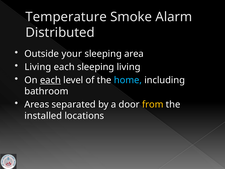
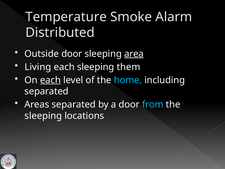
Outside your: your -> door (72, 54)
area underline: none -> present (134, 54)
sleeping living: living -> them (129, 67)
bathroom: bathroom -> separated (47, 91)
from colour: yellow -> light blue (153, 104)
installed: installed -> sleeping (43, 116)
